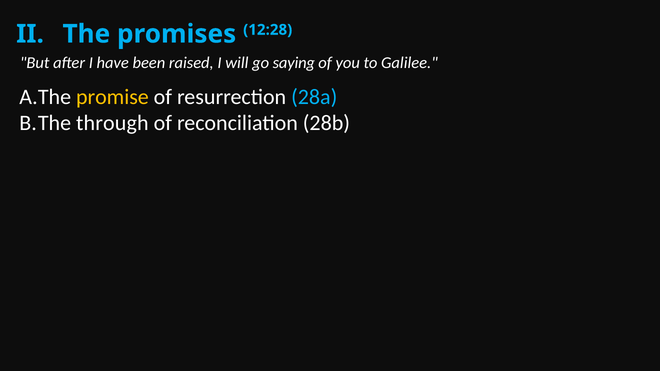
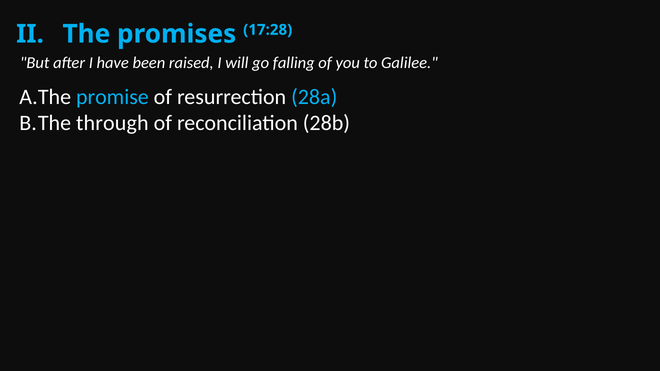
12:28: 12:28 -> 17:28 (268, 30)
saying: saying -> falling (294, 63)
promise colour: yellow -> light blue (112, 97)
